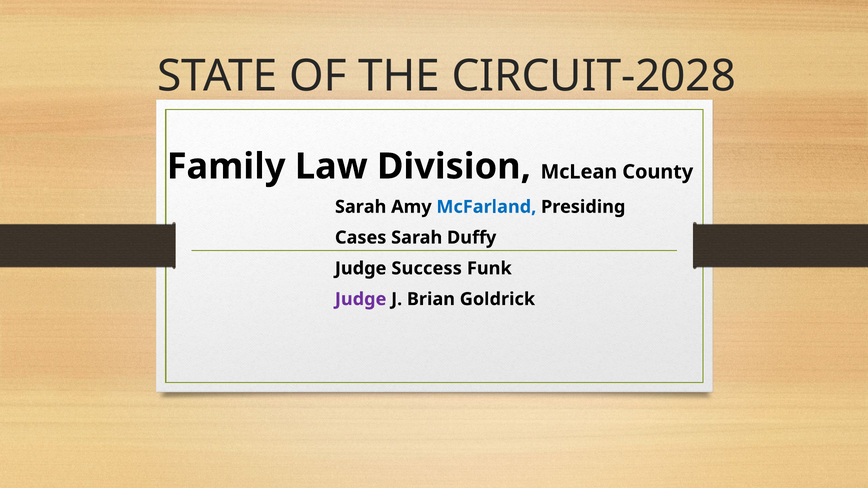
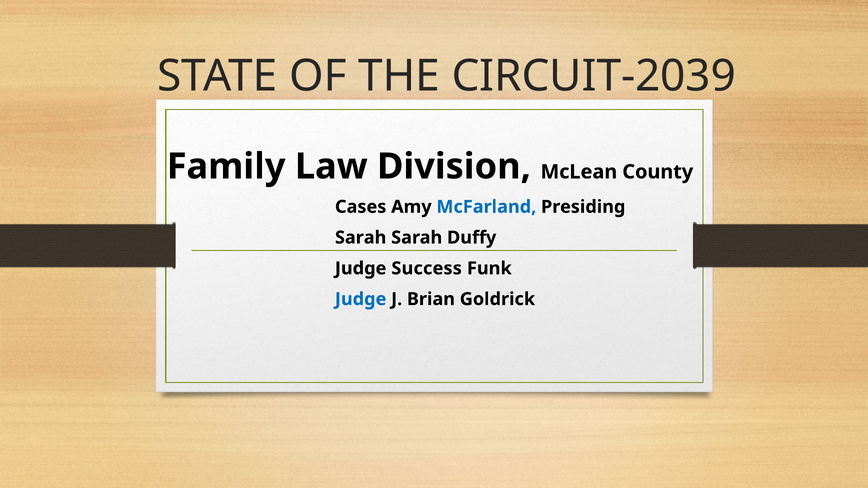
CIRCUIT-2028: CIRCUIT-2028 -> CIRCUIT-2039 (594, 76)
Sarah: Sarah -> Cases (361, 207)
Cases: Cases -> Sarah (361, 238)
Judge colour: purple -> blue (361, 299)
